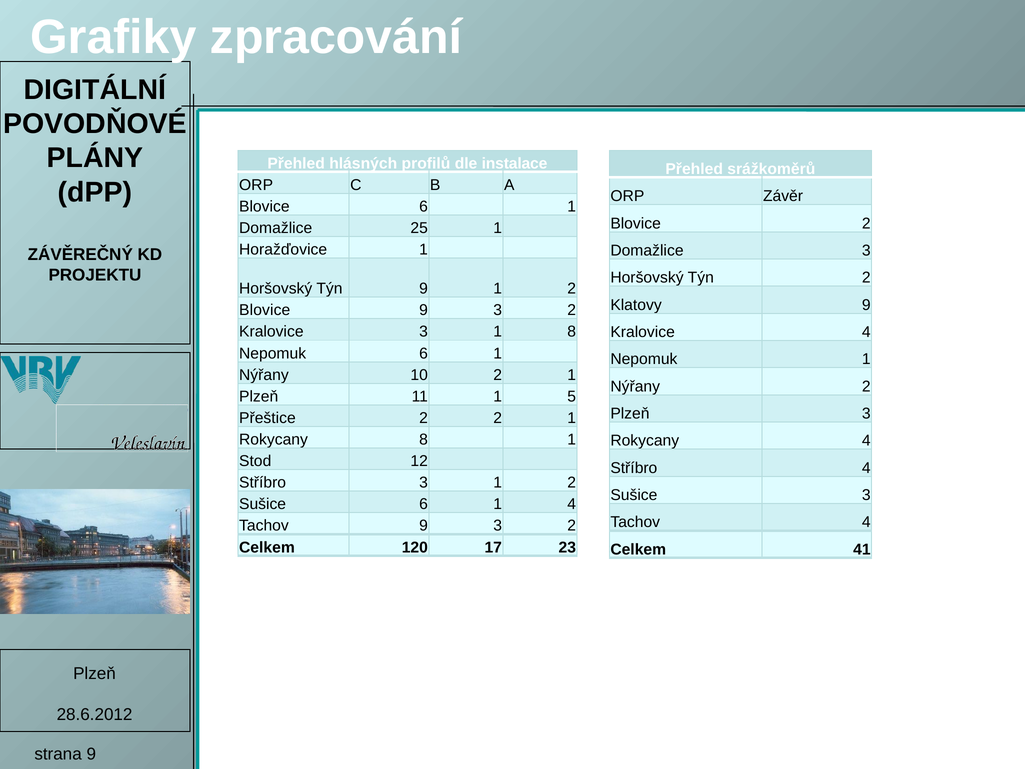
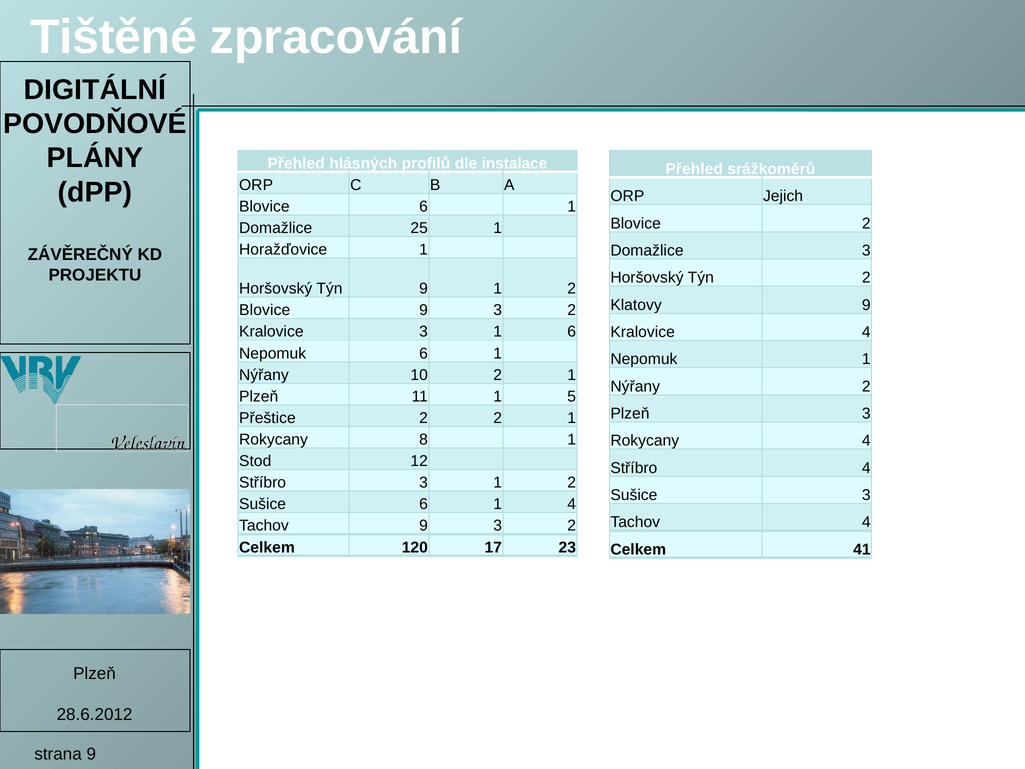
Grafiky: Grafiky -> Tištěné (114, 37)
Závěr: Závěr -> Jejich (783, 196)
1 8: 8 -> 6 (572, 332)
